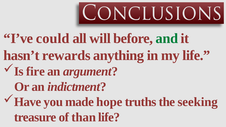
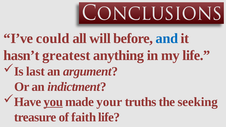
and colour: green -> blue (167, 39)
rewards: rewards -> greatest (66, 55)
fire: fire -> last (35, 71)
you underline: none -> present (53, 102)
hope: hope -> your (109, 102)
than: than -> faith (84, 117)
